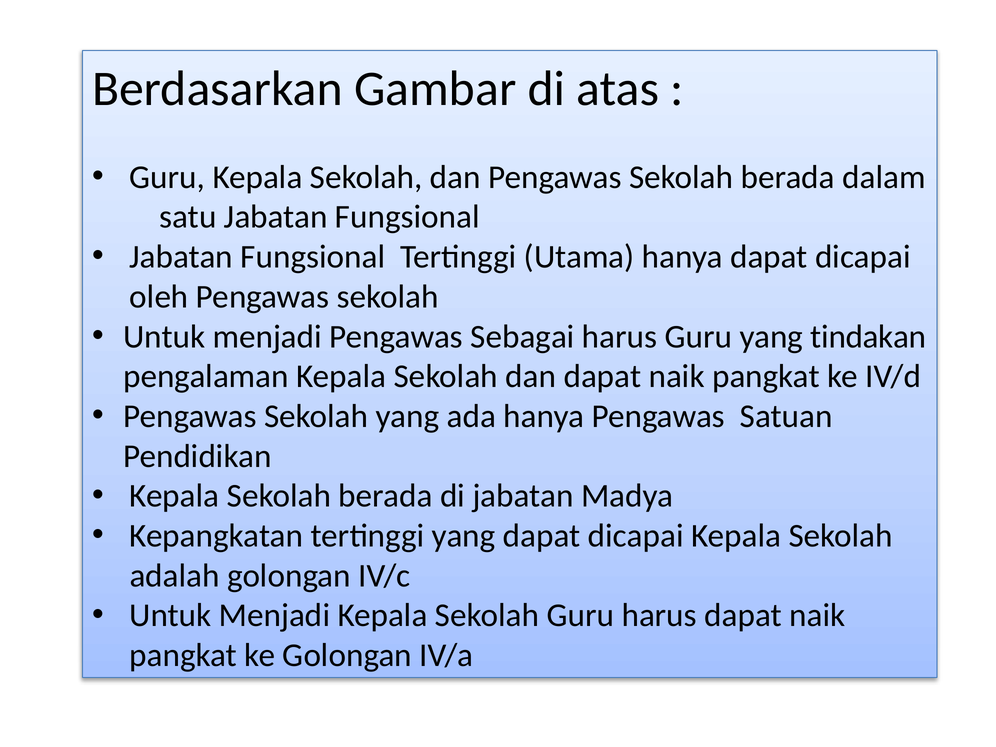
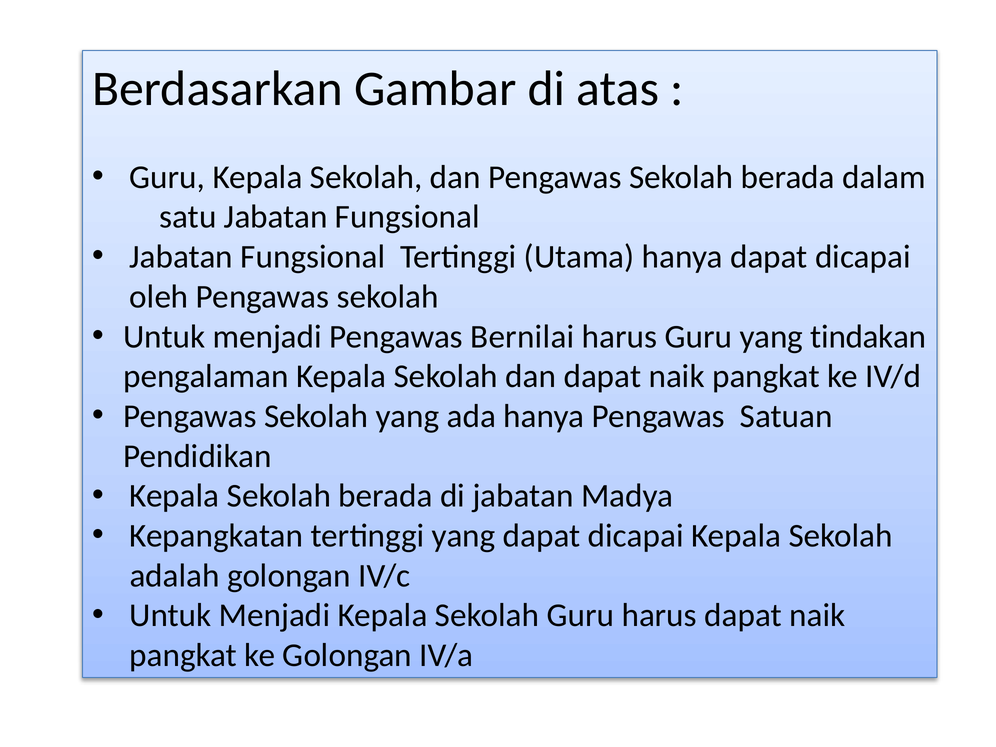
Sebagai: Sebagai -> Bernilai (522, 337)
